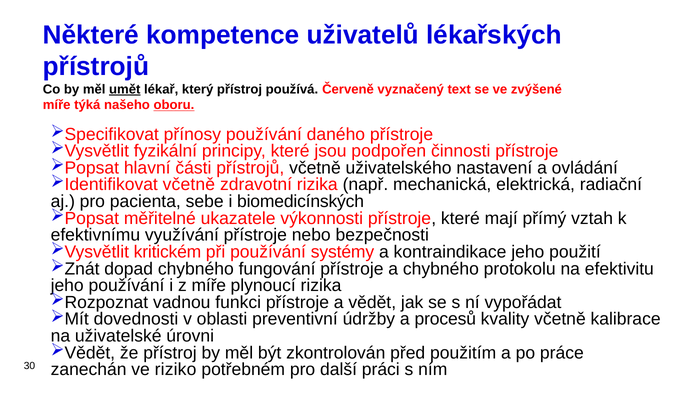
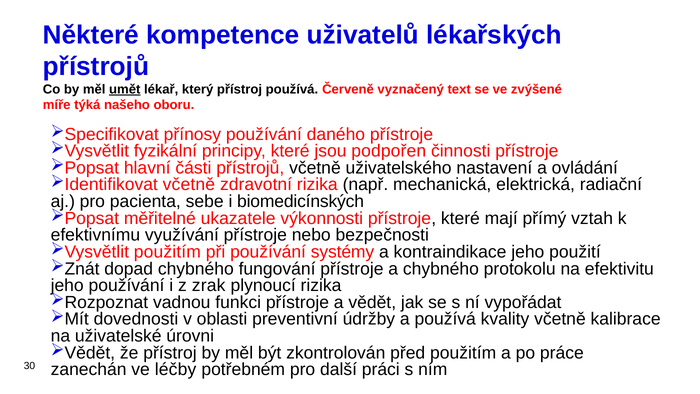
oboru underline: present -> none (174, 105)
kritickém: kritickém -> použitím (167, 252)
z míře: míře -> zrak (209, 285)
a procesů: procesů -> používá (445, 319)
riziko: riziko -> léčby (176, 369)
